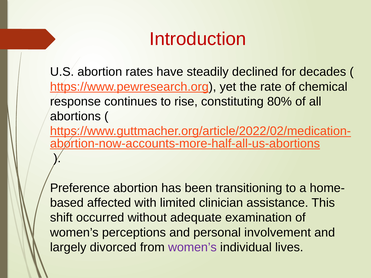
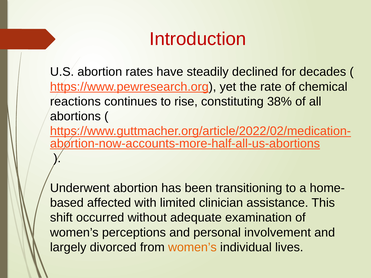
response: response -> reactions (75, 102)
80%: 80% -> 38% (279, 102)
Preference: Preference -> Underwent (80, 188)
women’s colour: purple -> orange (192, 248)
